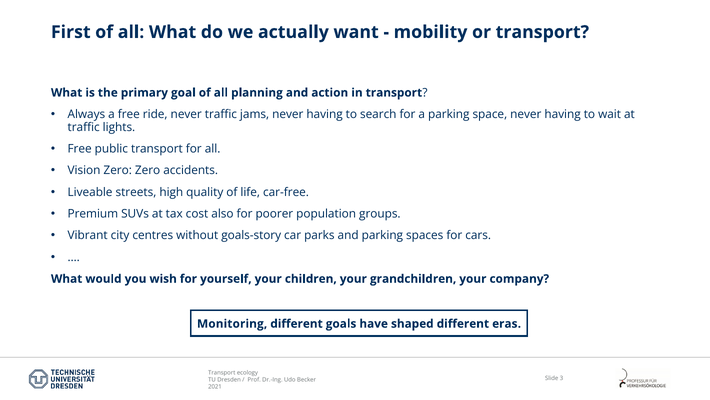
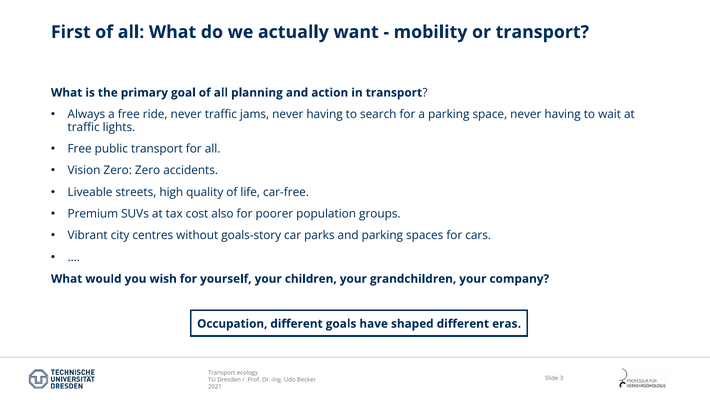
Monitoring: Monitoring -> Occupation (232, 323)
